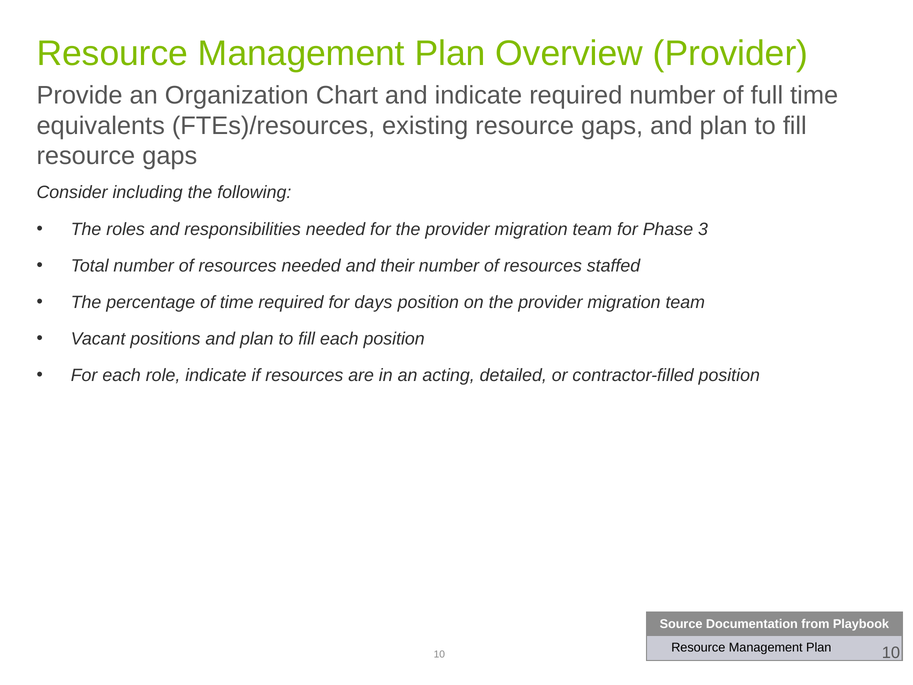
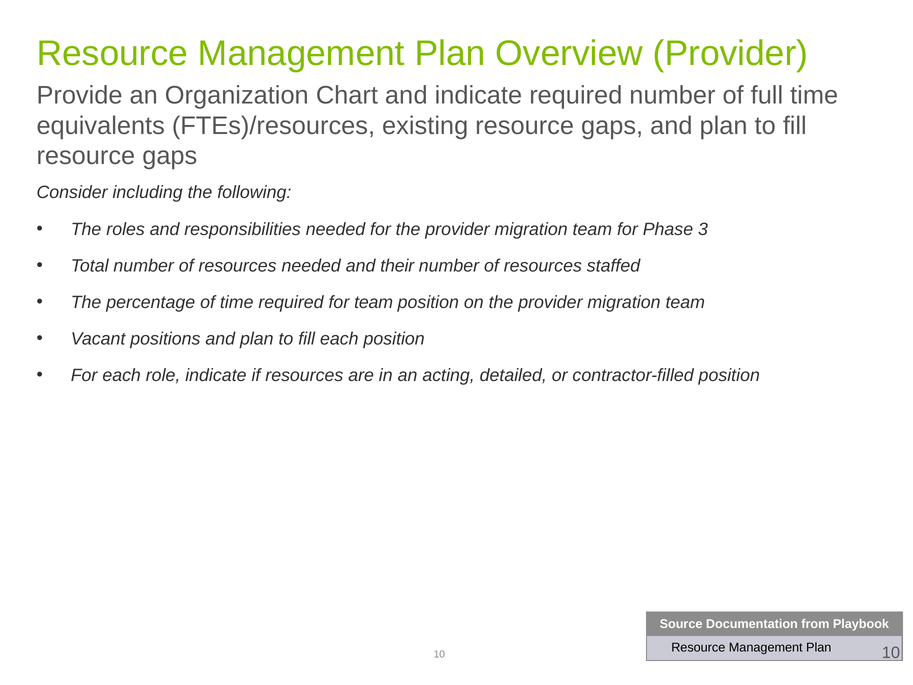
for days: days -> team (374, 302)
